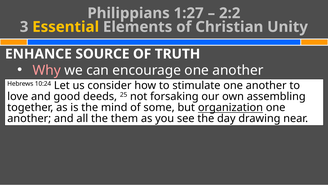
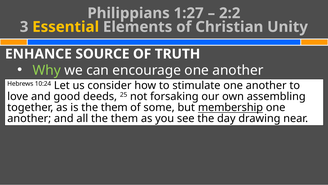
Why colour: pink -> light green (47, 70)
is the mind: mind -> them (114, 107)
organization: organization -> membership (230, 107)
